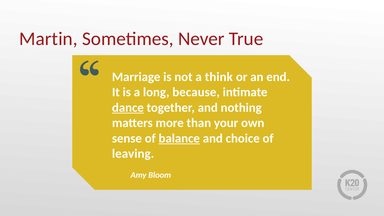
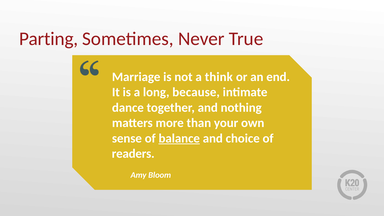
Martin: Martin -> Parting (49, 39)
dance underline: present -> none (128, 108)
leaving: leaving -> readers (133, 154)
